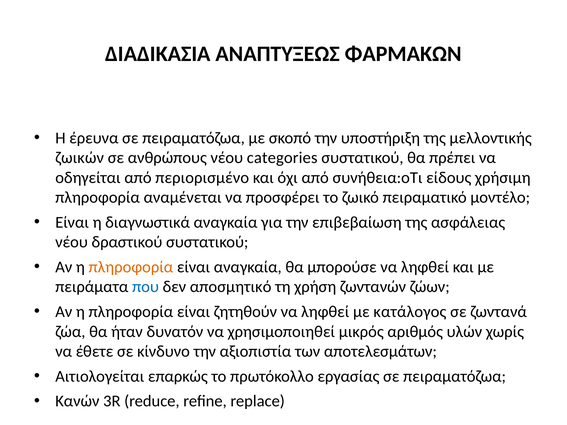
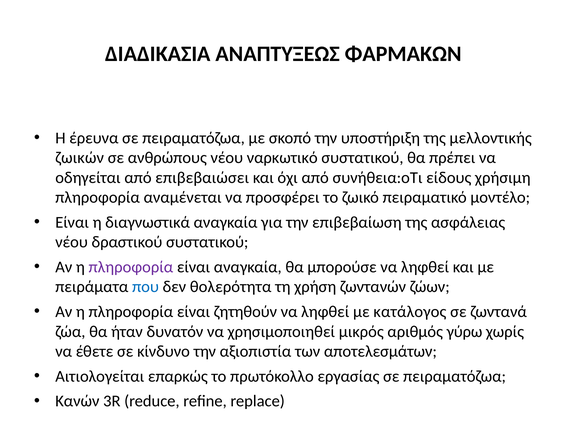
categories: categories -> ναρκωτικό (282, 158)
περιορισμένο: περιορισμένο -> επιβεβαιώσει (202, 178)
πληροφορία colour: orange -> purple (131, 267)
αποσμητικό: αποσμητικό -> θολερότητα (231, 287)
υλών: υλών -> γύρω (464, 332)
